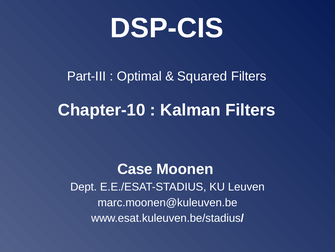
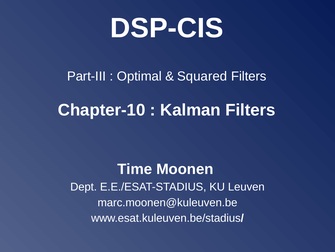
Case: Case -> Time (135, 169)
